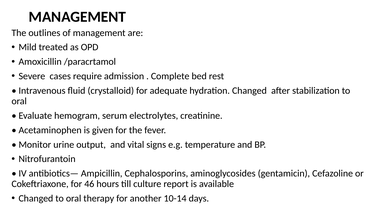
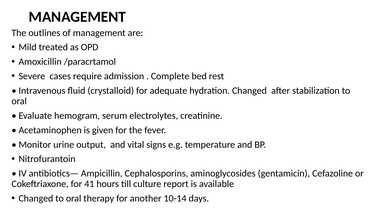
46: 46 -> 41 (89, 184)
